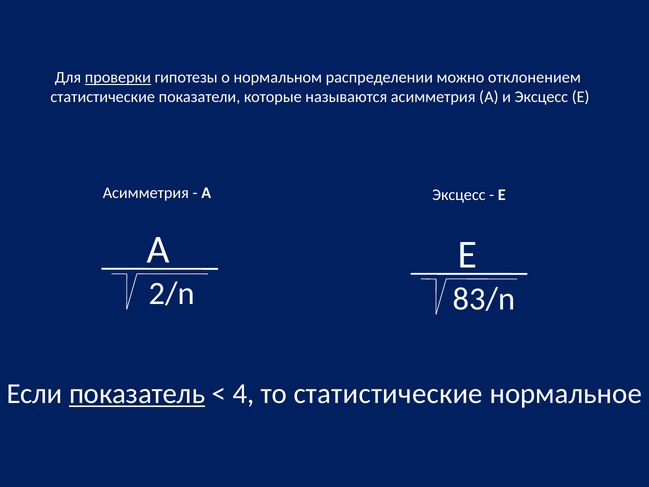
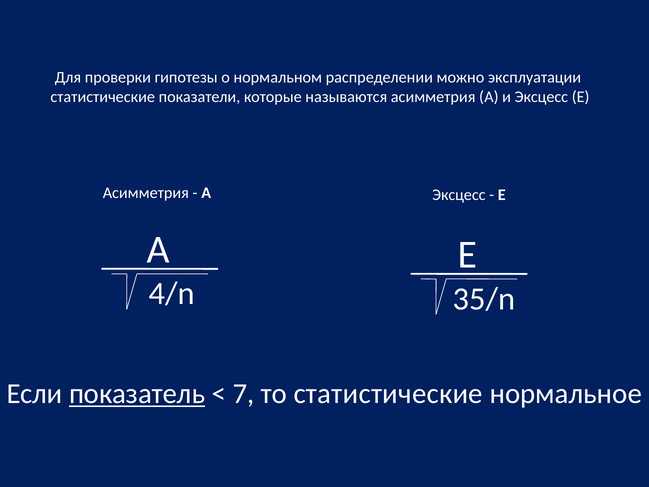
проверки underline: present -> none (118, 78)
отклонением: отклонением -> эксплуатации (534, 78)
2/n: 2/n -> 4/n (172, 294)
83/n: 83/n -> 35/n (484, 299)
4: 4 -> 7 (244, 394)
